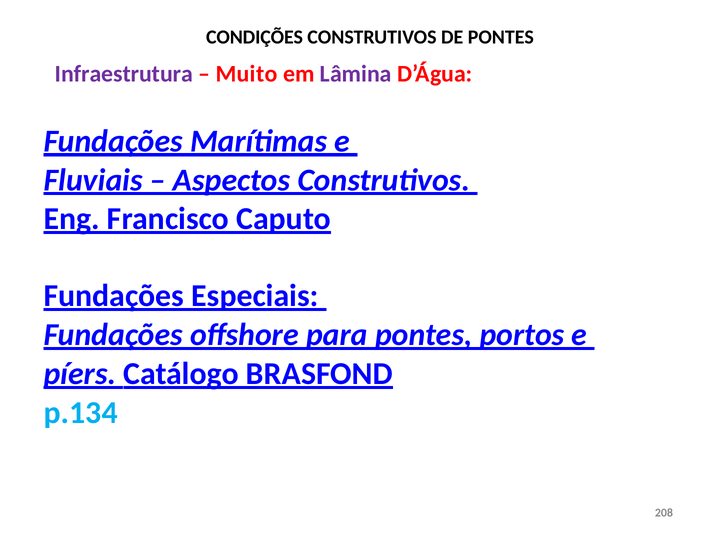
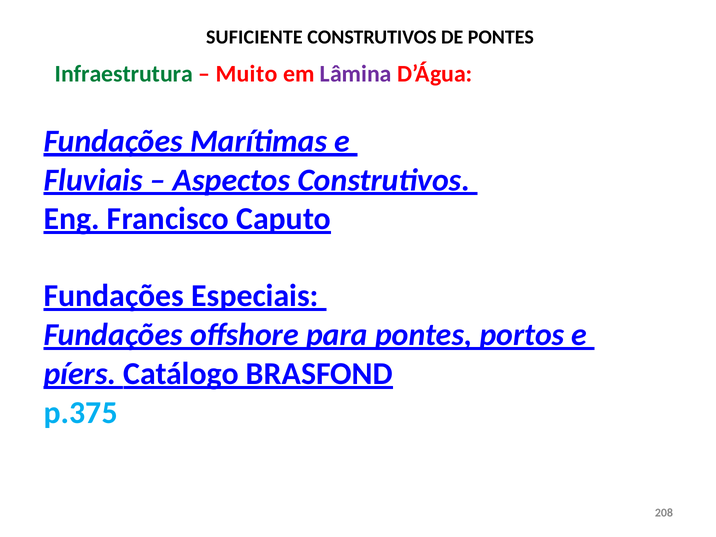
CONDIÇÕES: CONDIÇÕES -> SUFICIENTE (254, 37)
Infraestrutura colour: purple -> green (124, 74)
p.134: p.134 -> p.375 (81, 413)
